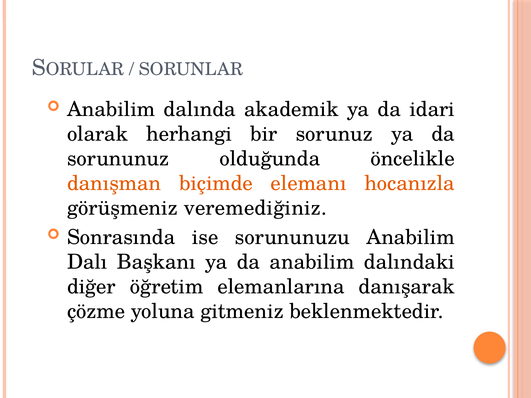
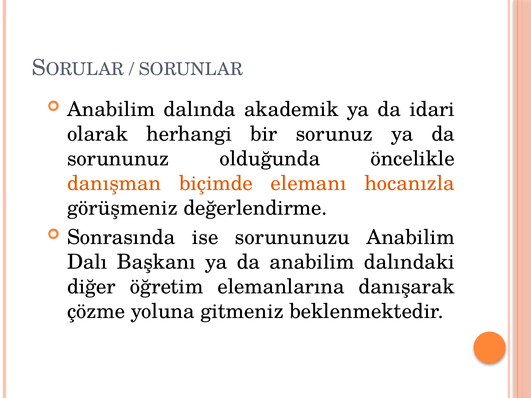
veremediğiniz: veremediğiniz -> değerlendirme (255, 208)
